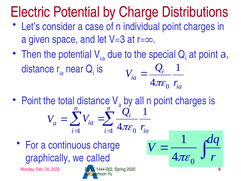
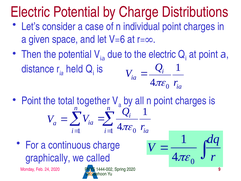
V=3: V=3 -> V=6 (117, 39)
the special: special -> electric (162, 54)
near: near -> held (75, 69)
total distance: distance -> together (93, 101)
